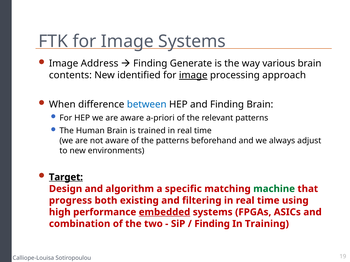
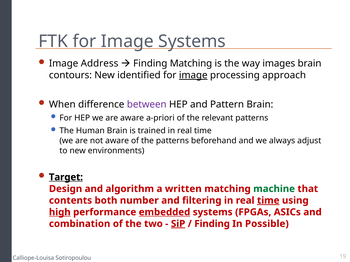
Finding Generate: Generate -> Matching (191, 64)
various: various -> images (279, 64)
contents: contents -> contours (70, 75)
between colour: blue -> purple (147, 105)
and Finding: Finding -> Pattern (227, 105)
specific: specific -> written (183, 189)
progress: progress -> contents (70, 201)
existing: existing -> number (139, 201)
time underline: none -> present (268, 201)
high underline: none -> present (60, 212)
SiP underline: none -> present (178, 224)
Training: Training -> Possible (267, 224)
